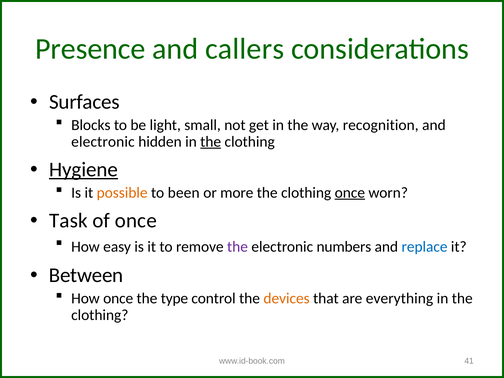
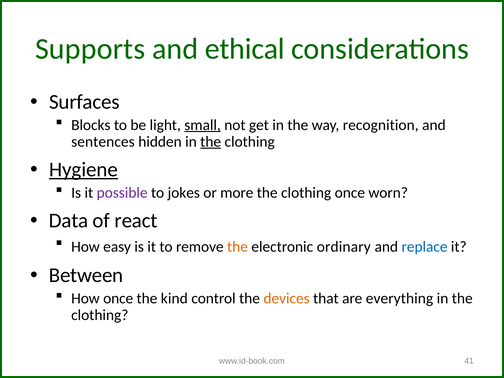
Presence: Presence -> Supports (90, 49)
callers: callers -> ethical (245, 49)
small underline: none -> present (203, 125)
electronic: electronic -> sentences (103, 142)
possible colour: orange -> purple (122, 193)
been: been -> jokes (184, 193)
once underline: present -> none (350, 193)
Task: Task -> Data (69, 221)
of once: once -> react (136, 221)
the colour: purple -> orange (237, 247)
numbers: numbers -> ordinary (344, 247)
type: type -> kind (174, 298)
